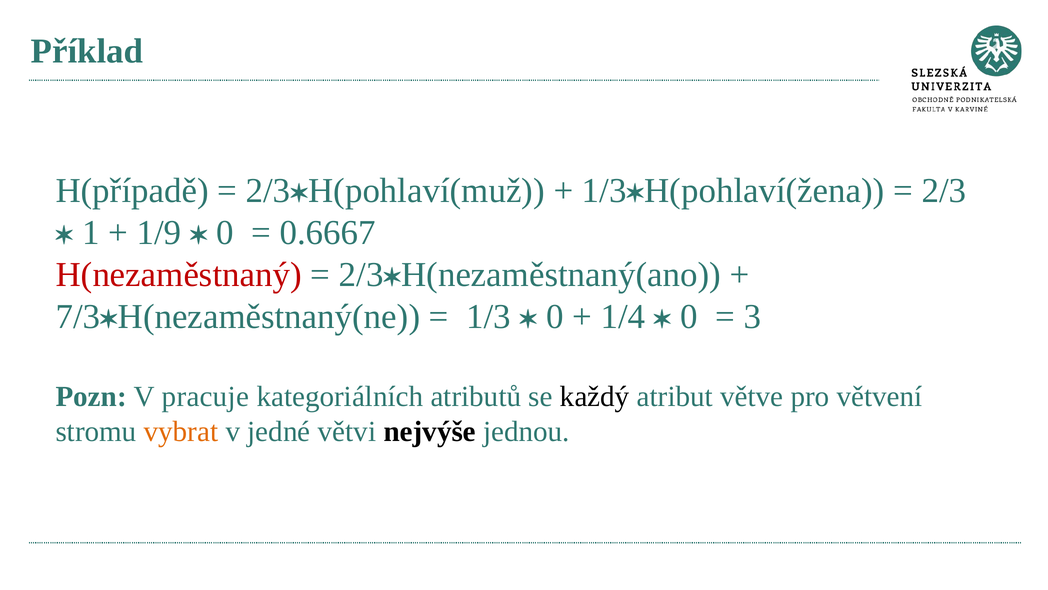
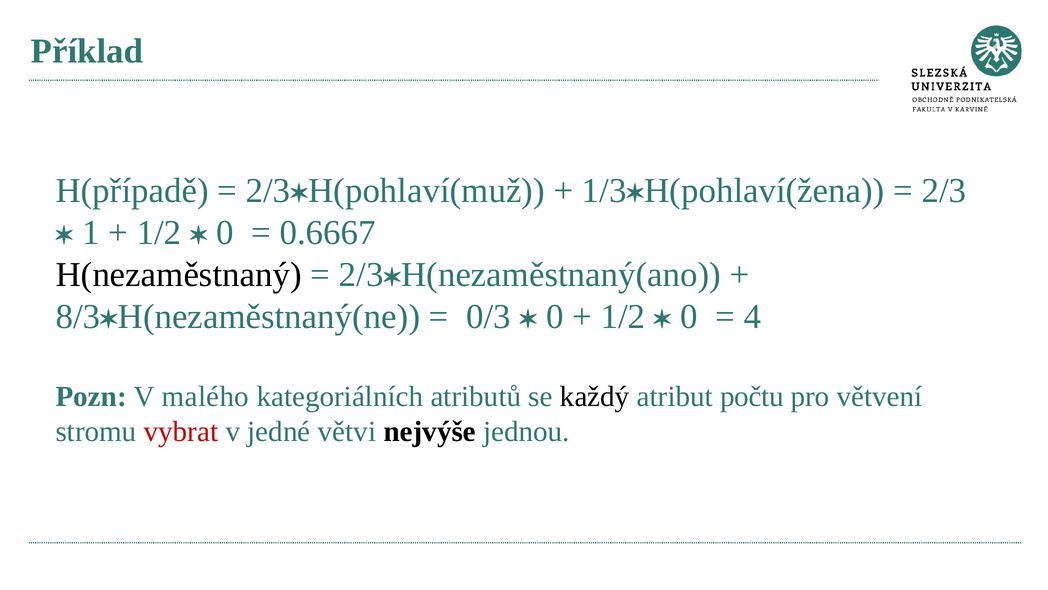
1/9: 1/9 -> 1/2 (159, 233)
H(nezaměstnaný colour: red -> black (179, 275)
7/3: 7/3 -> 8/3 (78, 317)
1/3: 1/3 -> 0/3 (488, 317)
1/4: 1/4 -> 1/2 (623, 317)
3: 3 -> 4 (752, 317)
pracuje: pracuje -> malého (205, 396)
větve: větve -> počtu (752, 396)
vybrat colour: orange -> red (181, 431)
